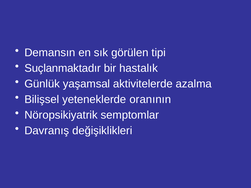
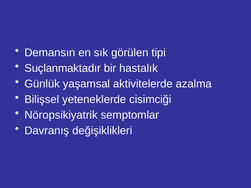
oranının: oranının -> cisimciği (150, 100)
